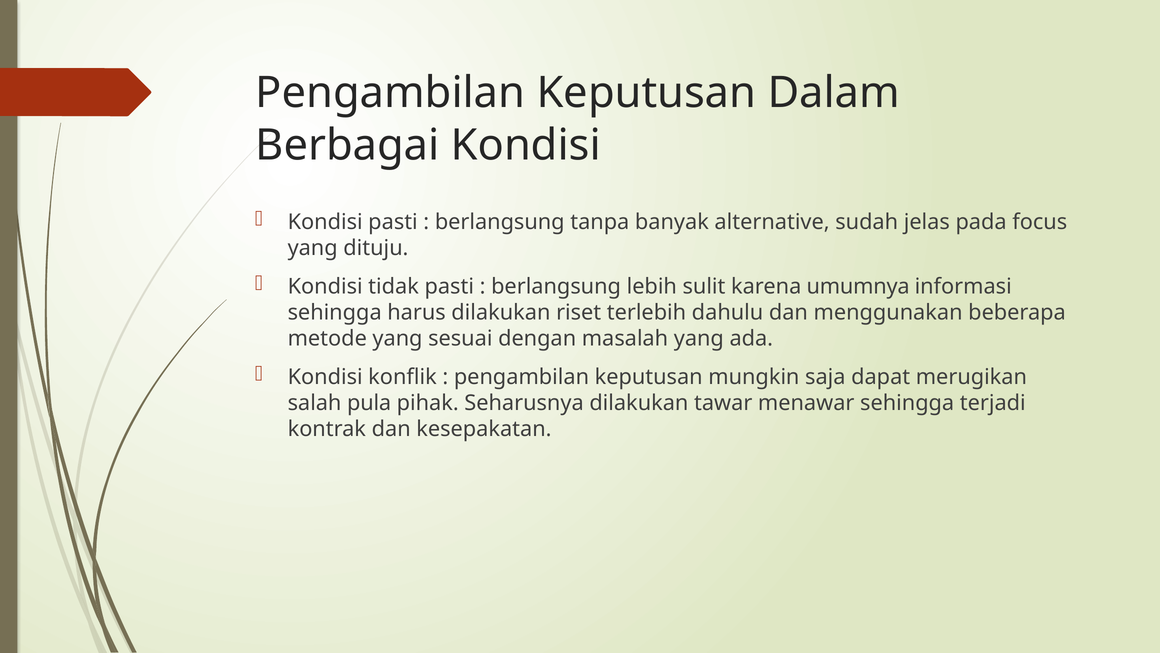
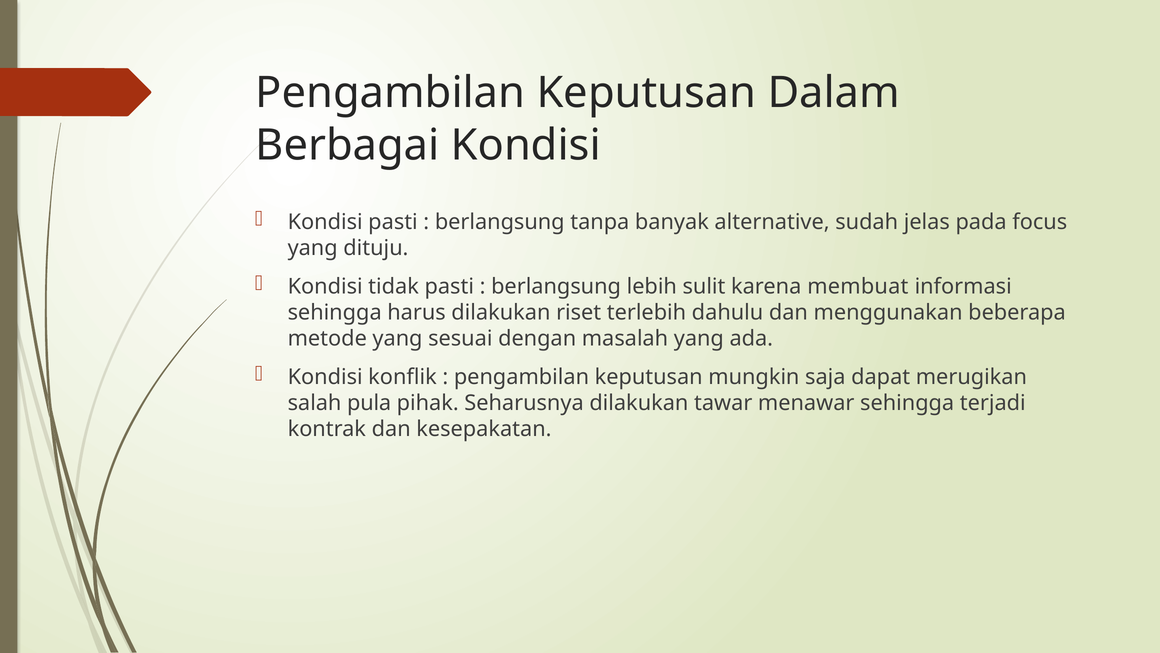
umumnya: umumnya -> membuat (858, 286)
